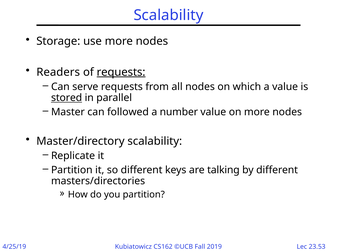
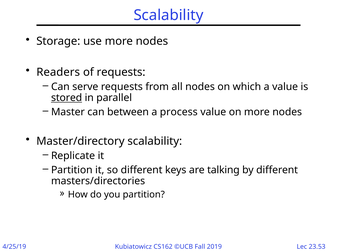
requests underline: present -> none (121, 72)
followed: followed -> between (128, 112)
number: number -> process (179, 112)
